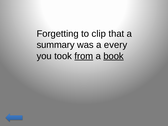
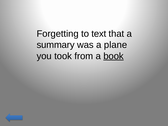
clip: clip -> text (99, 34)
every: every -> plane (116, 45)
from underline: present -> none (84, 56)
